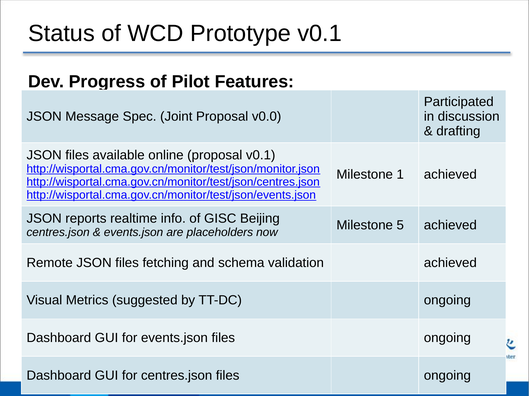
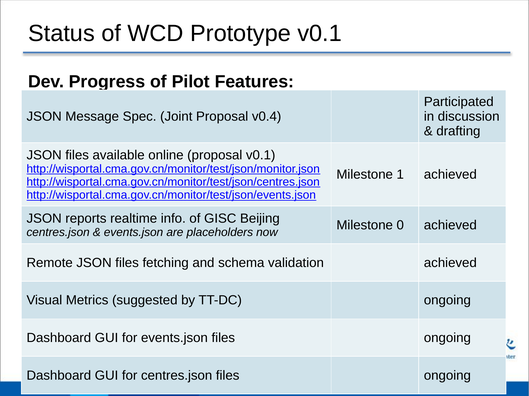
v0.0: v0.0 -> v0.4 (267, 117)
5: 5 -> 0 (400, 226)
